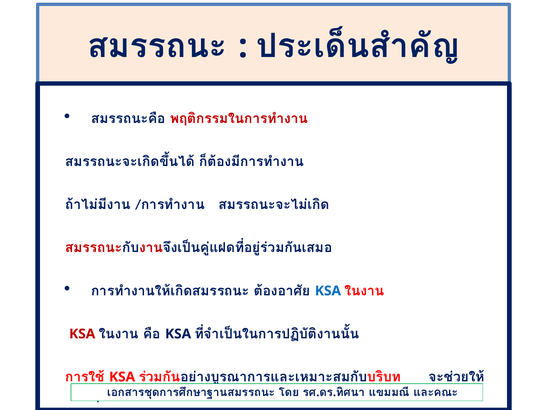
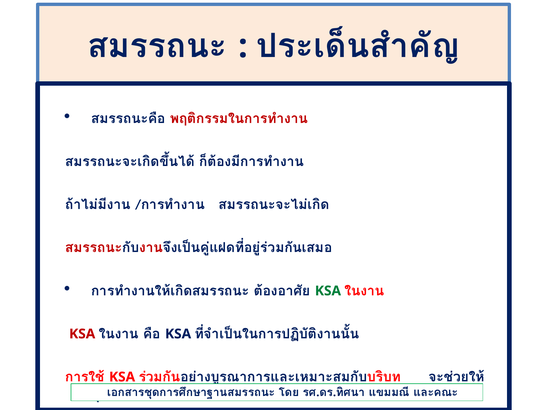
KSA colour: blue -> green (328, 291)
